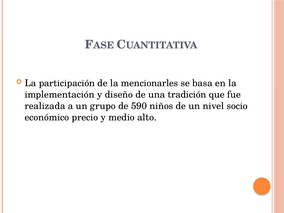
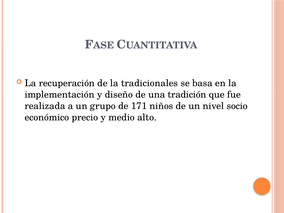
participación: participación -> recuperación (67, 83)
mencionarles: mencionarles -> tradicionales (150, 83)
590: 590 -> 171 (139, 106)
